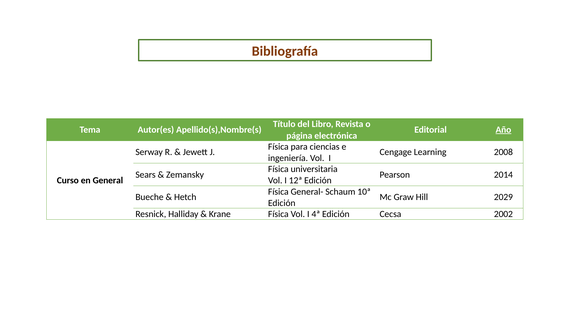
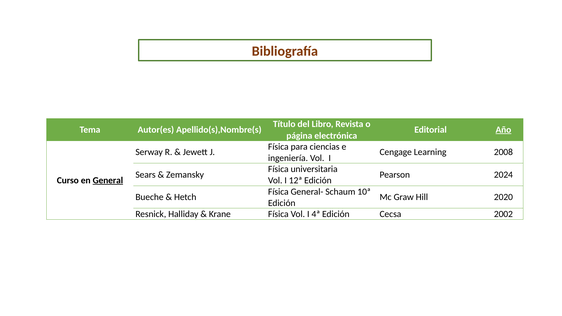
2014: 2014 -> 2024 (503, 175)
General underline: none -> present (108, 180)
2029: 2029 -> 2020 (503, 197)
